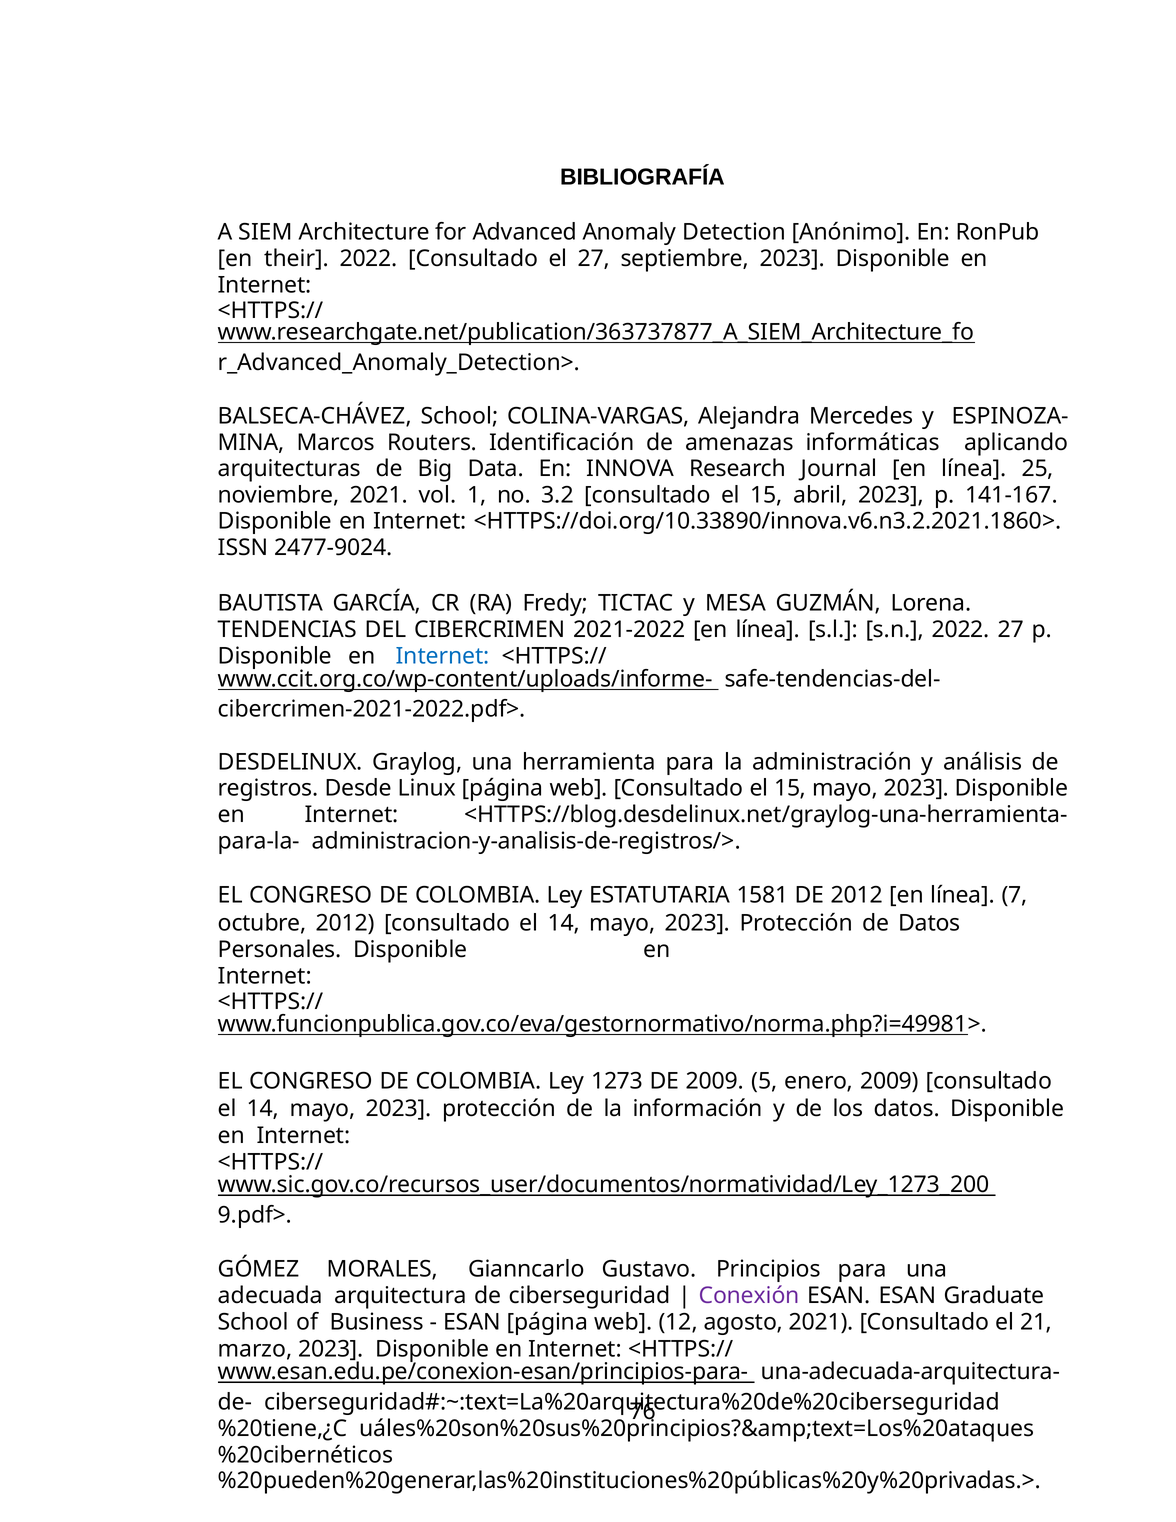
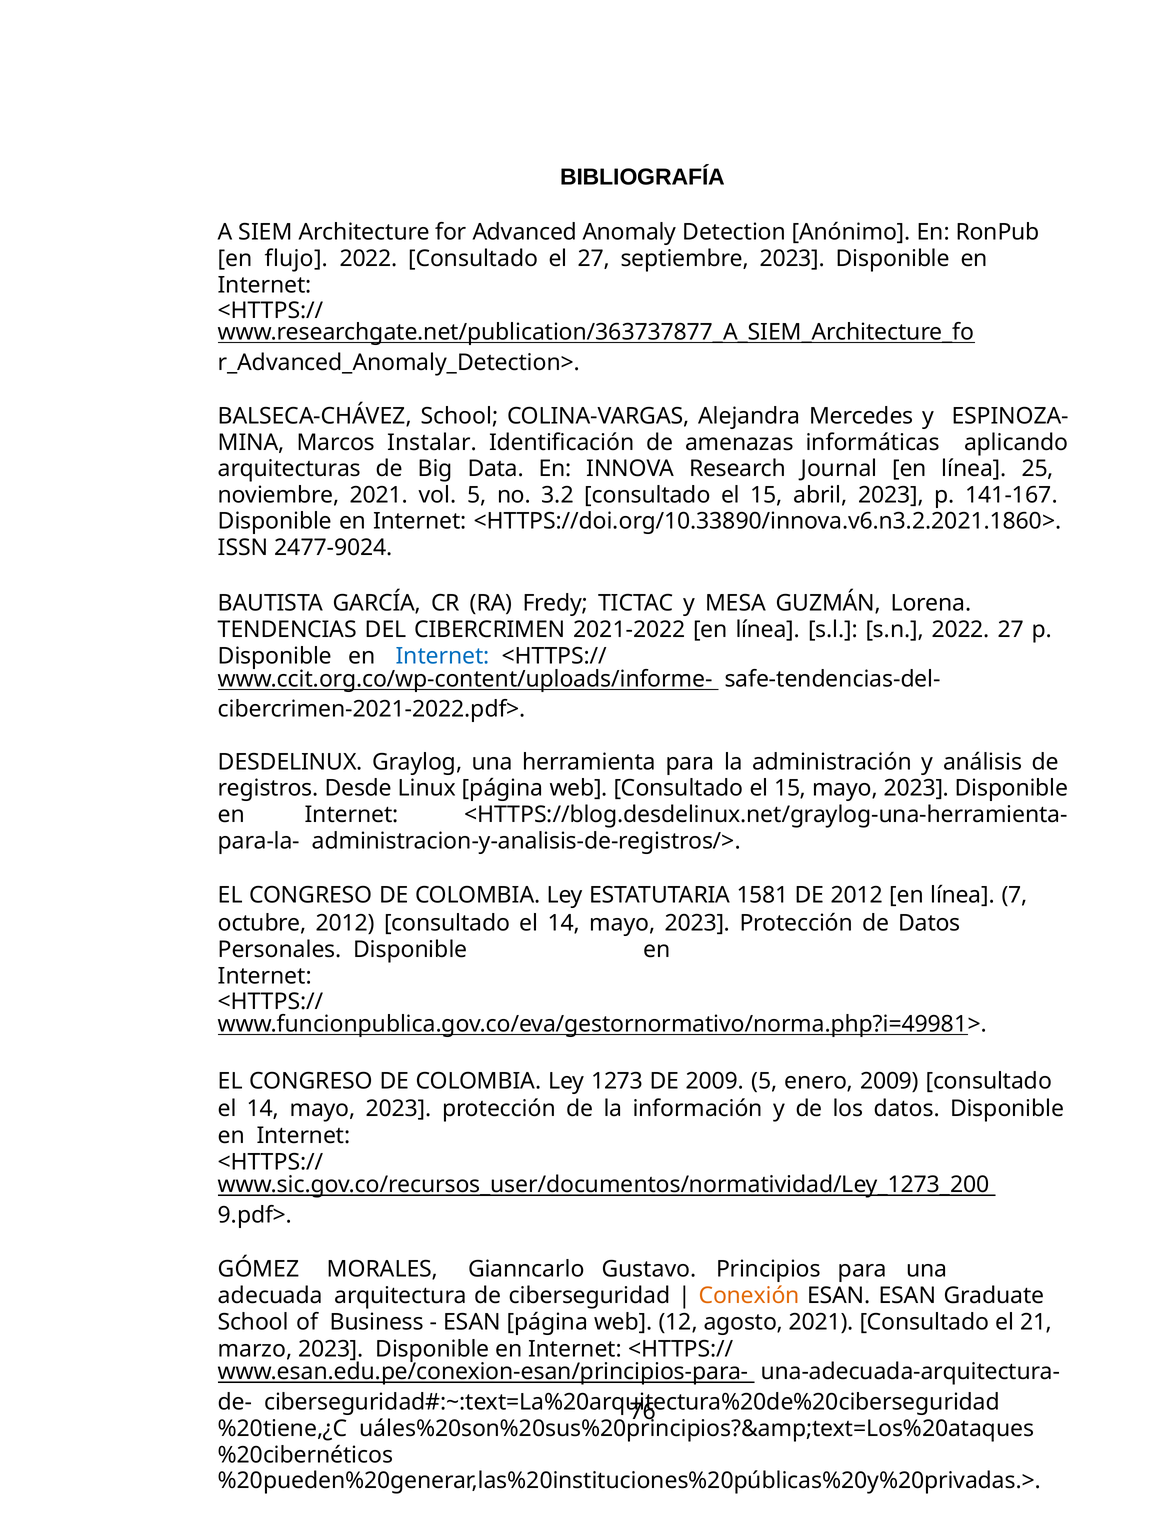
their: their -> flujo (296, 259)
Routers: Routers -> Instalar (432, 442)
vol 1: 1 -> 5 (477, 495)
Conexión colour: purple -> orange (749, 1296)
